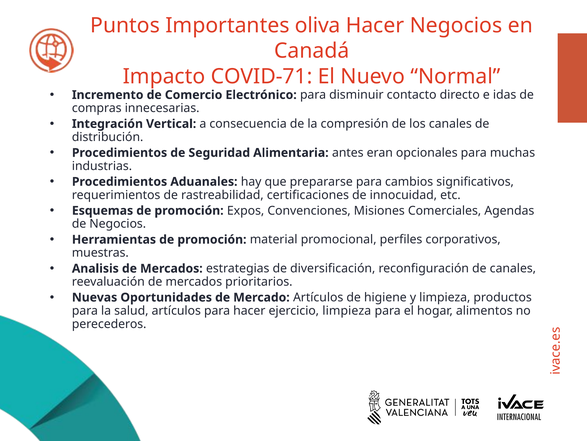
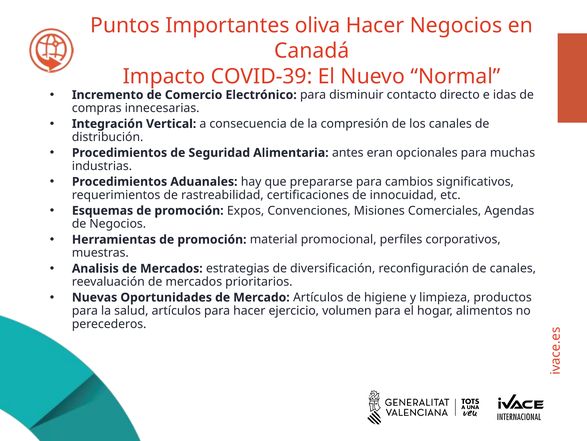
COVID-71: COVID-71 -> COVID-39 (262, 76)
ejercicio limpieza: limpieza -> volumen (347, 310)
